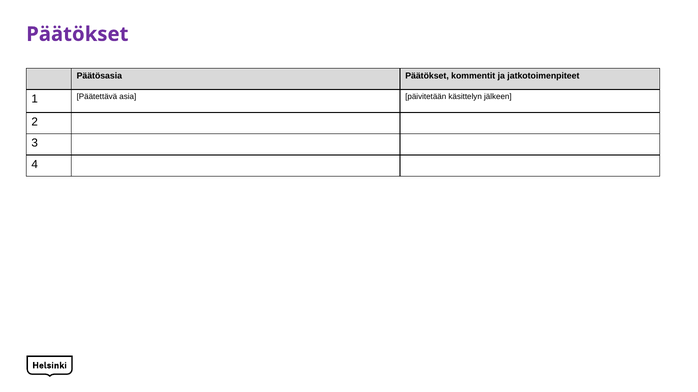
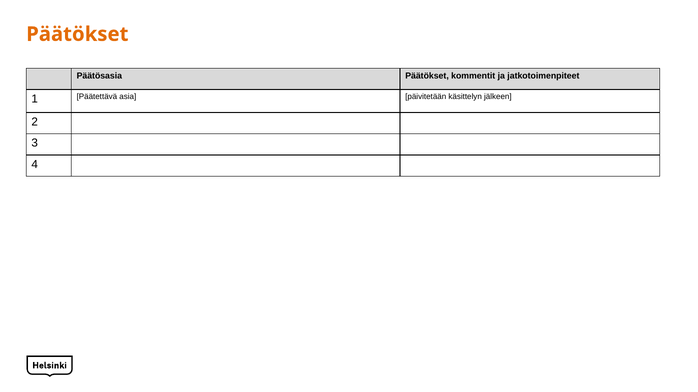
Päätökset colour: purple -> orange (77, 34)
